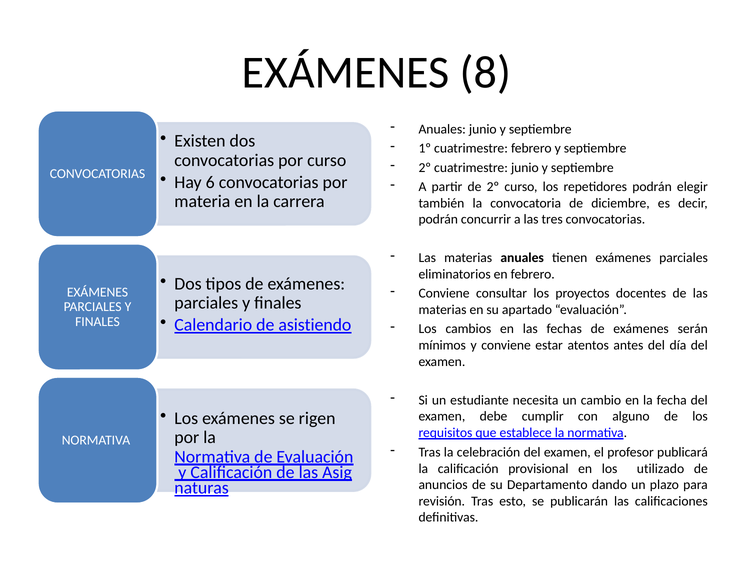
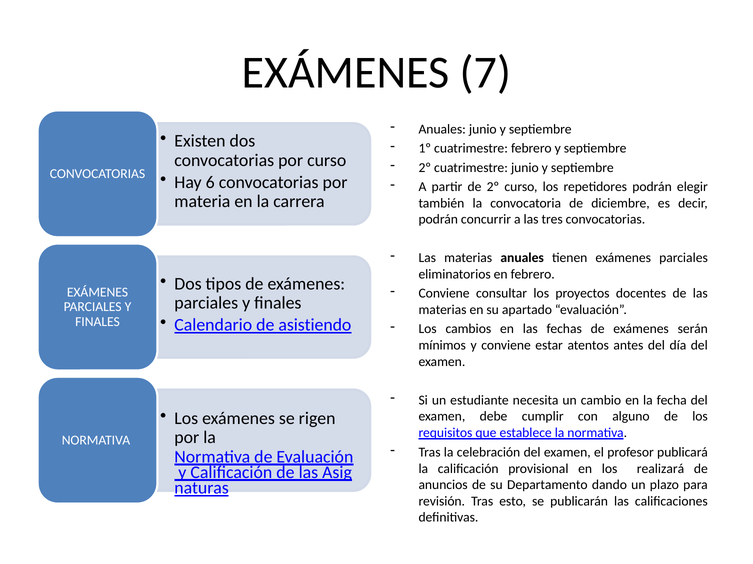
8: 8 -> 7 (485, 73)
utilizado: utilizado -> realizará (661, 469)
